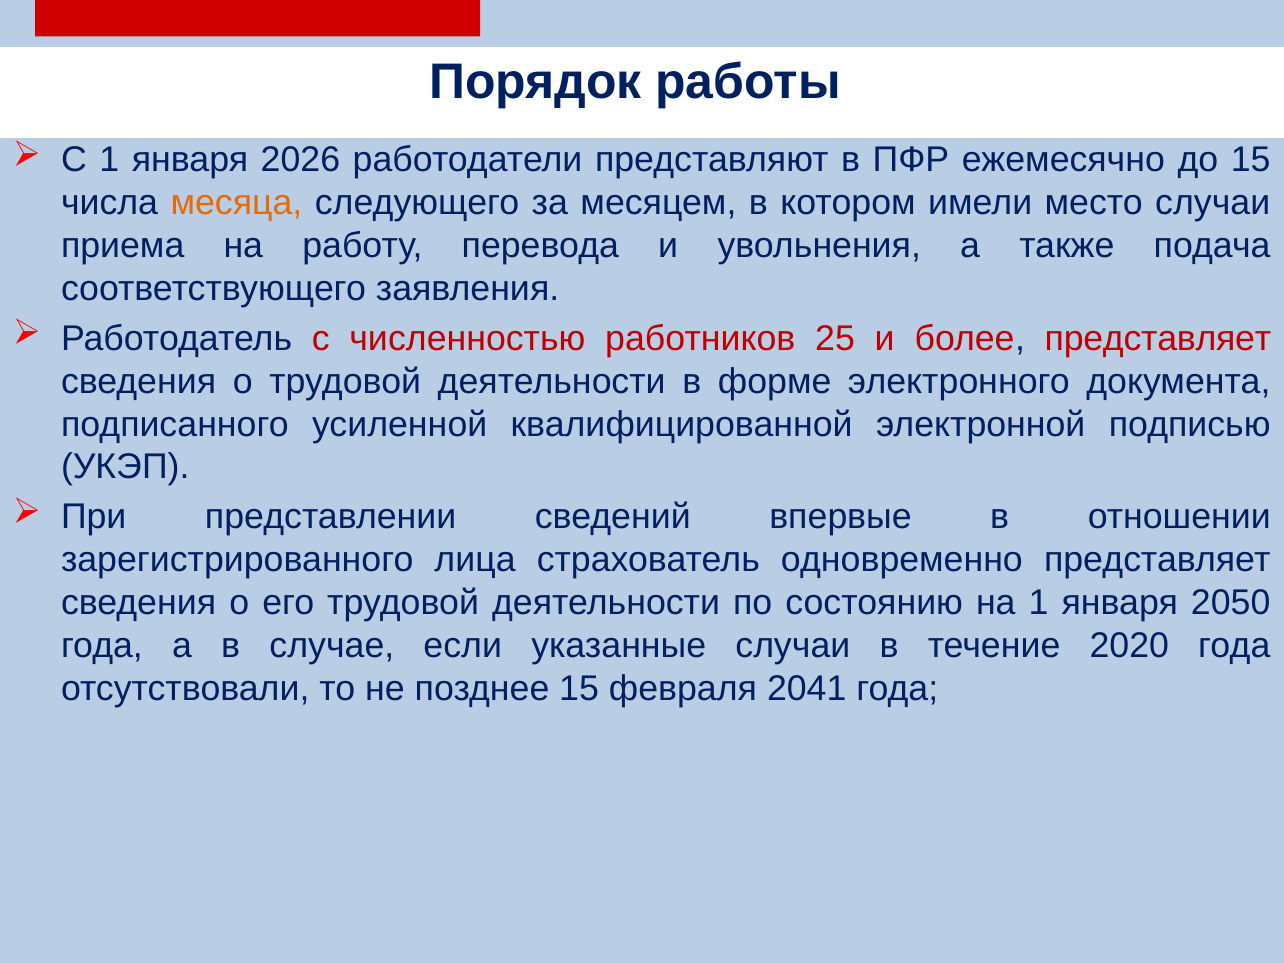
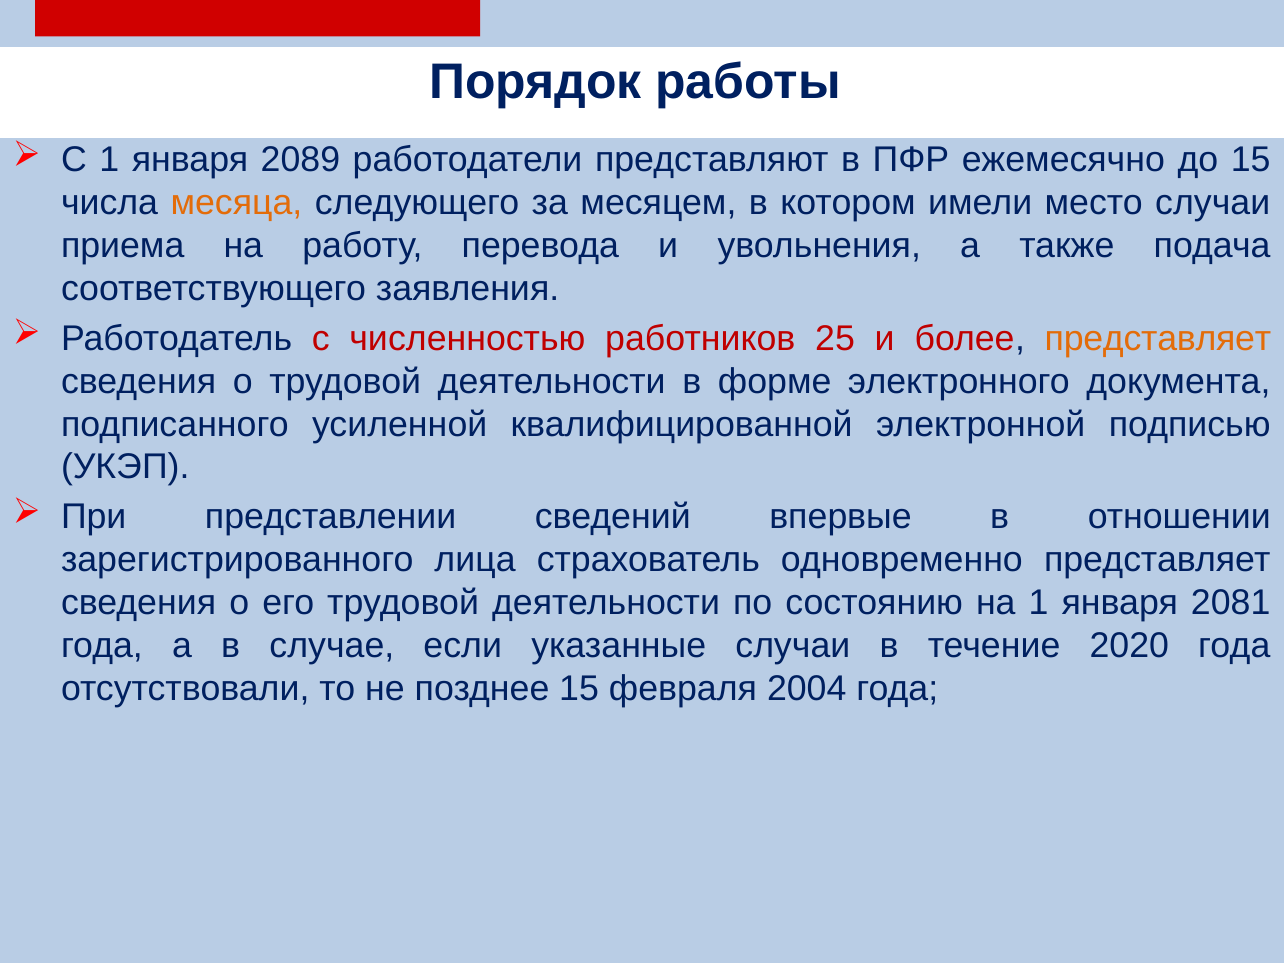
2026: 2026 -> 2089 (300, 160)
представляет colour: red -> orange (1158, 339)
2050: 2050 -> 2081 (1231, 603)
2041: 2041 -> 2004 (807, 688)
